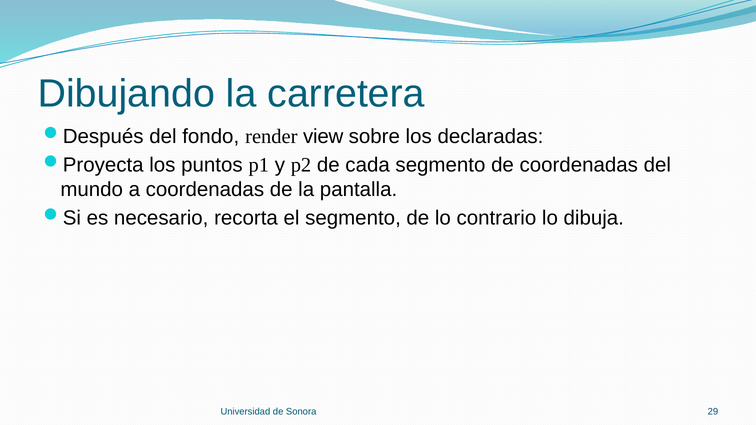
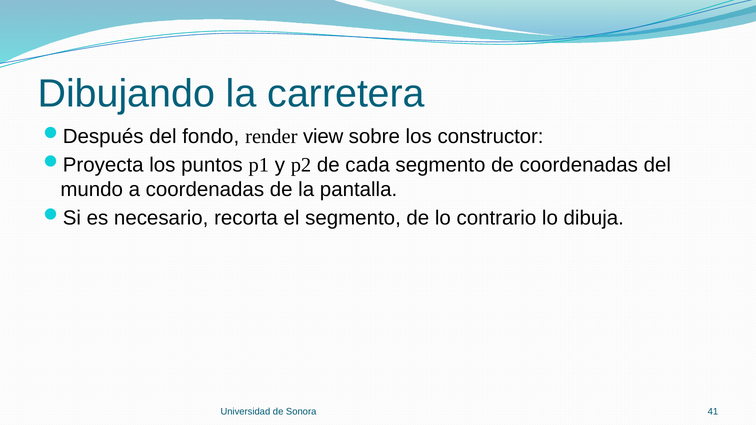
declaradas: declaradas -> constructor (490, 137)
29: 29 -> 41 (713, 412)
